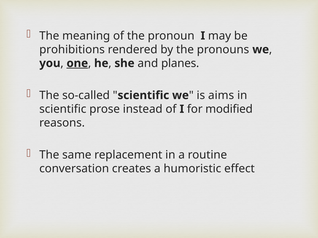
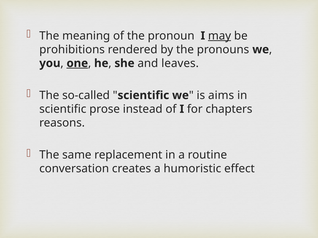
may underline: none -> present (220, 36)
planes: planes -> leaves (180, 63)
modified: modified -> chapters (229, 109)
